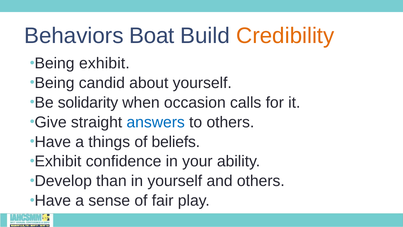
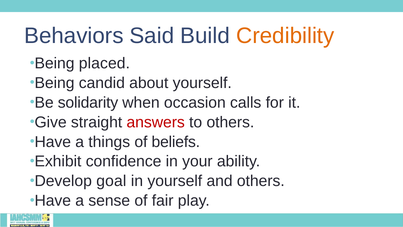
Boat: Boat -> Said (152, 36)
Being exhibit: exhibit -> placed (104, 63)
answers colour: blue -> red (156, 122)
than: than -> goal (111, 181)
